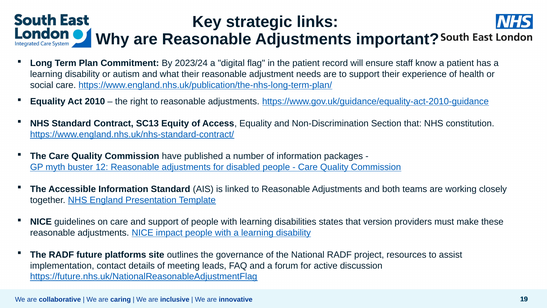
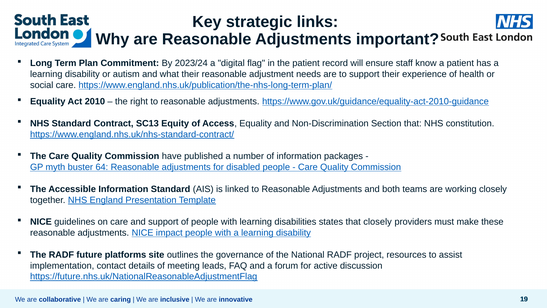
12: 12 -> 64 (102, 167)
that version: version -> closely (378, 222)
